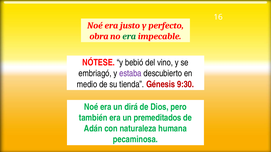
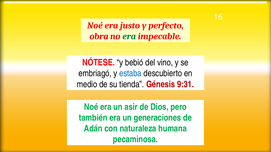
estaba colour: purple -> blue (130, 74)
9:30: 9:30 -> 9:31 (186, 84)
dirá: dirá -> asir (131, 107)
premeditados: premeditados -> generaciones (157, 118)
